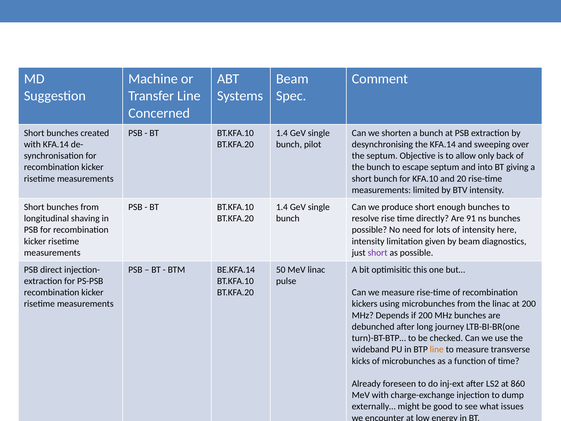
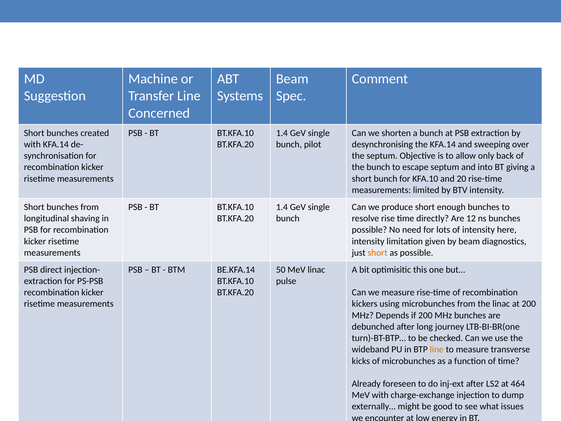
91: 91 -> 12 (471, 218)
short colour: purple -> orange (378, 253)
860: 860 -> 464 (518, 383)
